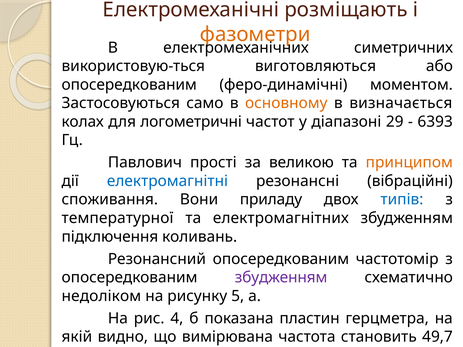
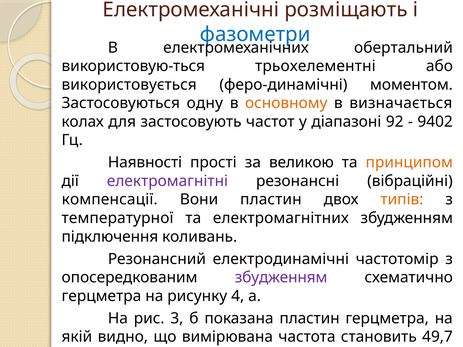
фазометри colour: orange -> blue (255, 34)
симетричних: симетричних -> обертальний (403, 48)
виготовляються: виготовляються -> трьохелементні (315, 66)
опосередкованим: опосередкованим -> використовується (129, 85)
само: само -> одну (205, 103)
логометричні: логометричні -> застосовують (191, 122)
29: 29 -> 92 (395, 122)
6393: 6393 -> 9402 (435, 122)
Павлович: Павлович -> Наявності (145, 163)
електромагнітні colour: blue -> purple (167, 181)
споживання: споживання -> компенсації (110, 200)
Вони приладу: приладу -> пластин (271, 200)
типів colour: blue -> orange (402, 200)
Резонансний опосередкованим: опосередкованим -> електродинамічні (281, 259)
недоліком: недоліком -> герцметра (101, 296)
рисунку 5: 5 -> 4 (238, 296)
4: 4 -> 3 (177, 319)
